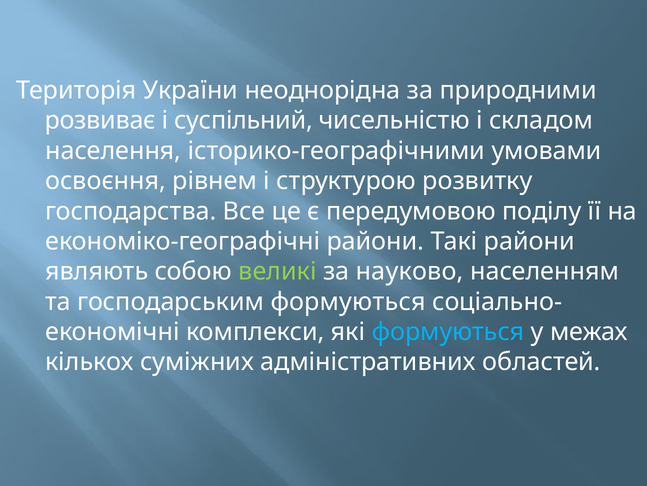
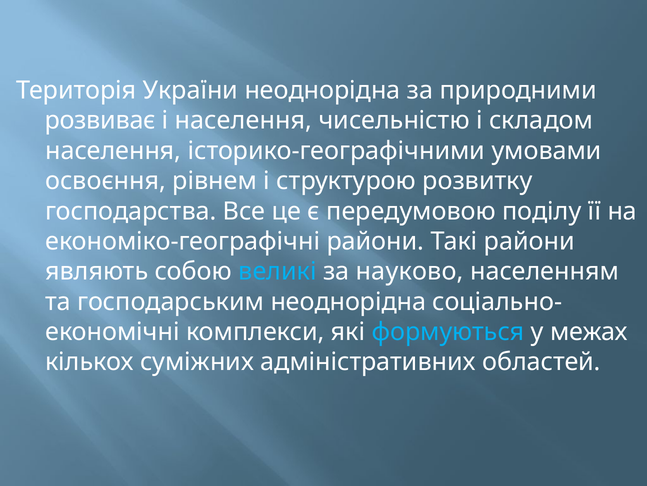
і суспільний: суспільний -> населення (243, 120)
великі colour: light green -> light blue (277, 271)
господарським формуються: формуються -> неоднорідна (348, 301)
